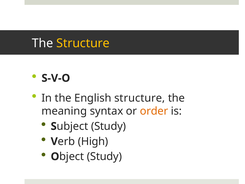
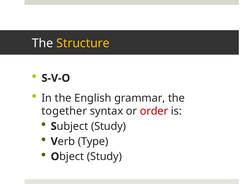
English structure: structure -> grammar (140, 98)
meaning: meaning -> together (64, 111)
order colour: orange -> red (154, 111)
High: High -> Type (93, 141)
